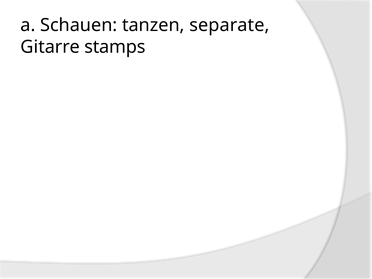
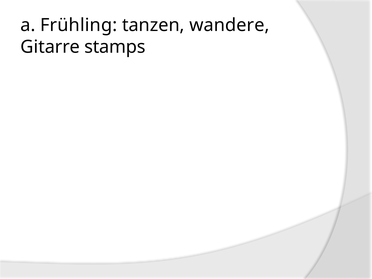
Schauen: Schauen -> Frühling (79, 25)
separate: separate -> wandere (229, 25)
